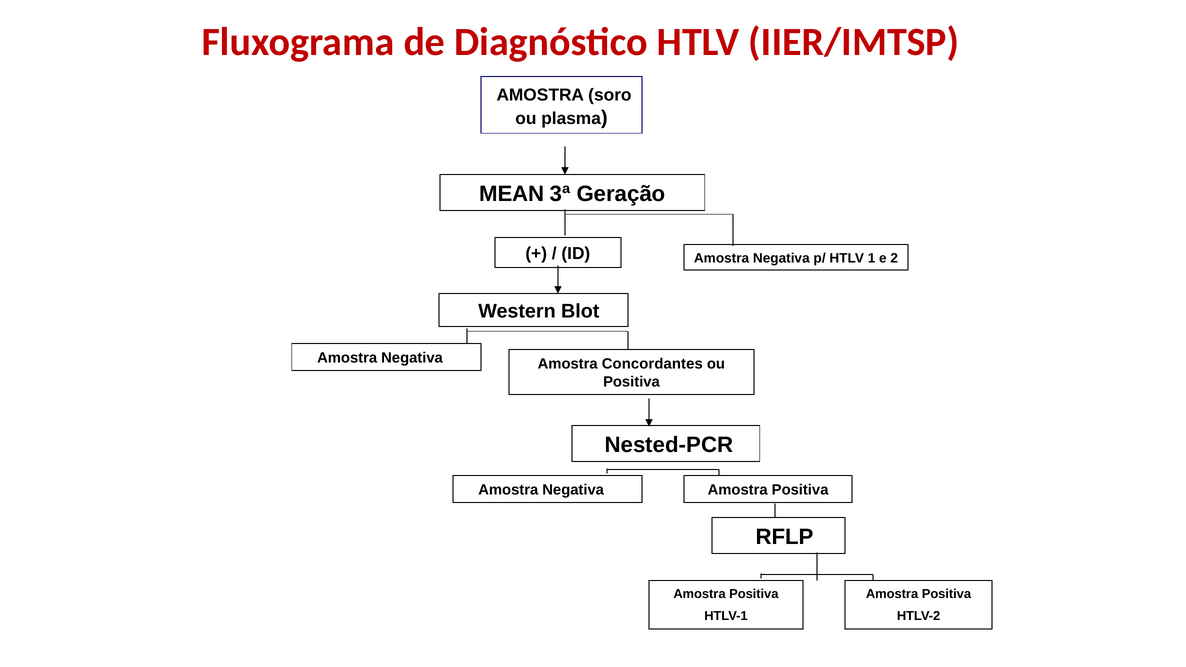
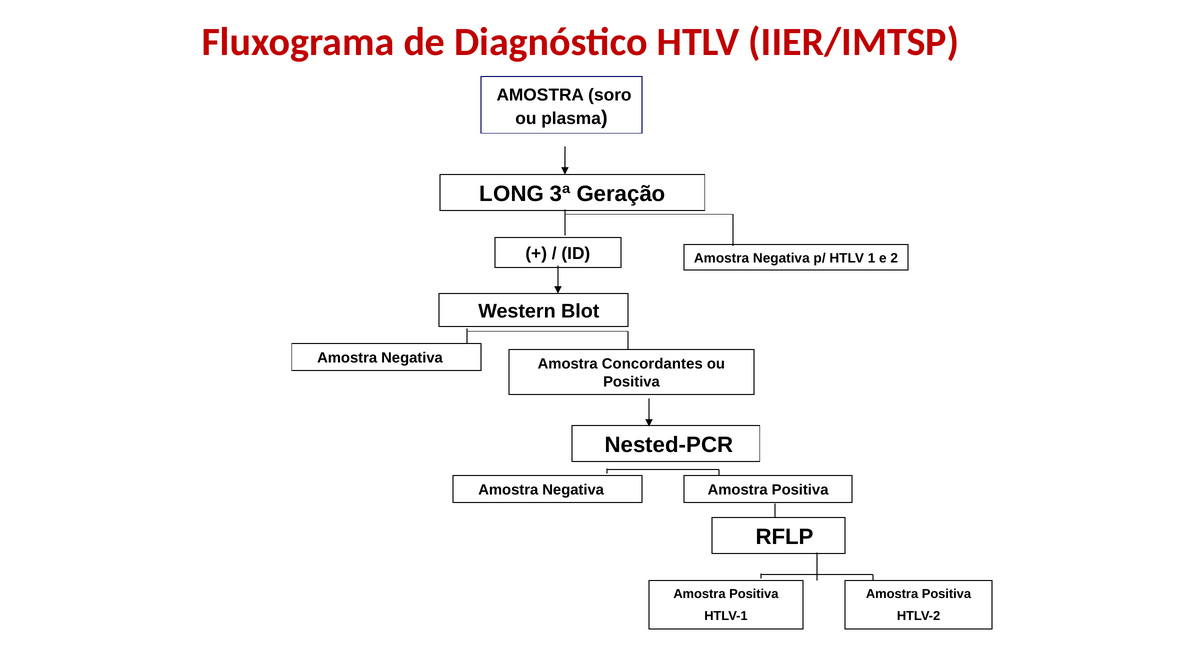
MEAN: MEAN -> LONG (512, 194)
